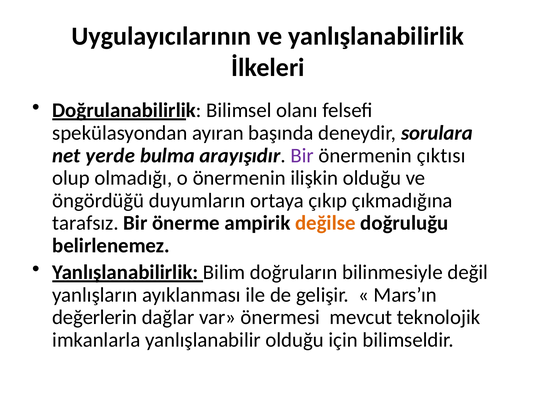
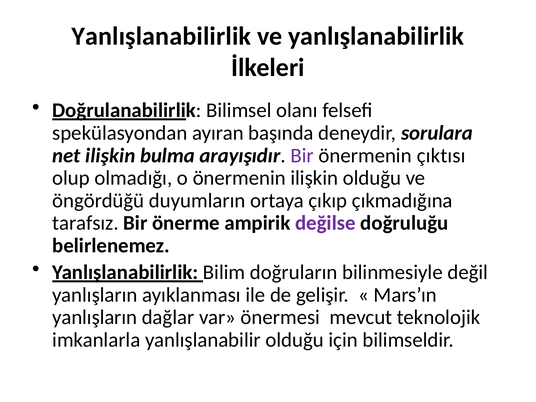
Uygulayıcılarının: Uygulayıcılarının -> Yanlışlanabilirlik (161, 36)
net yerde: yerde -> ilişkin (110, 155)
değilse colour: orange -> purple (325, 223)
değerlerin: değerlerin -> yanlışların (95, 317)
